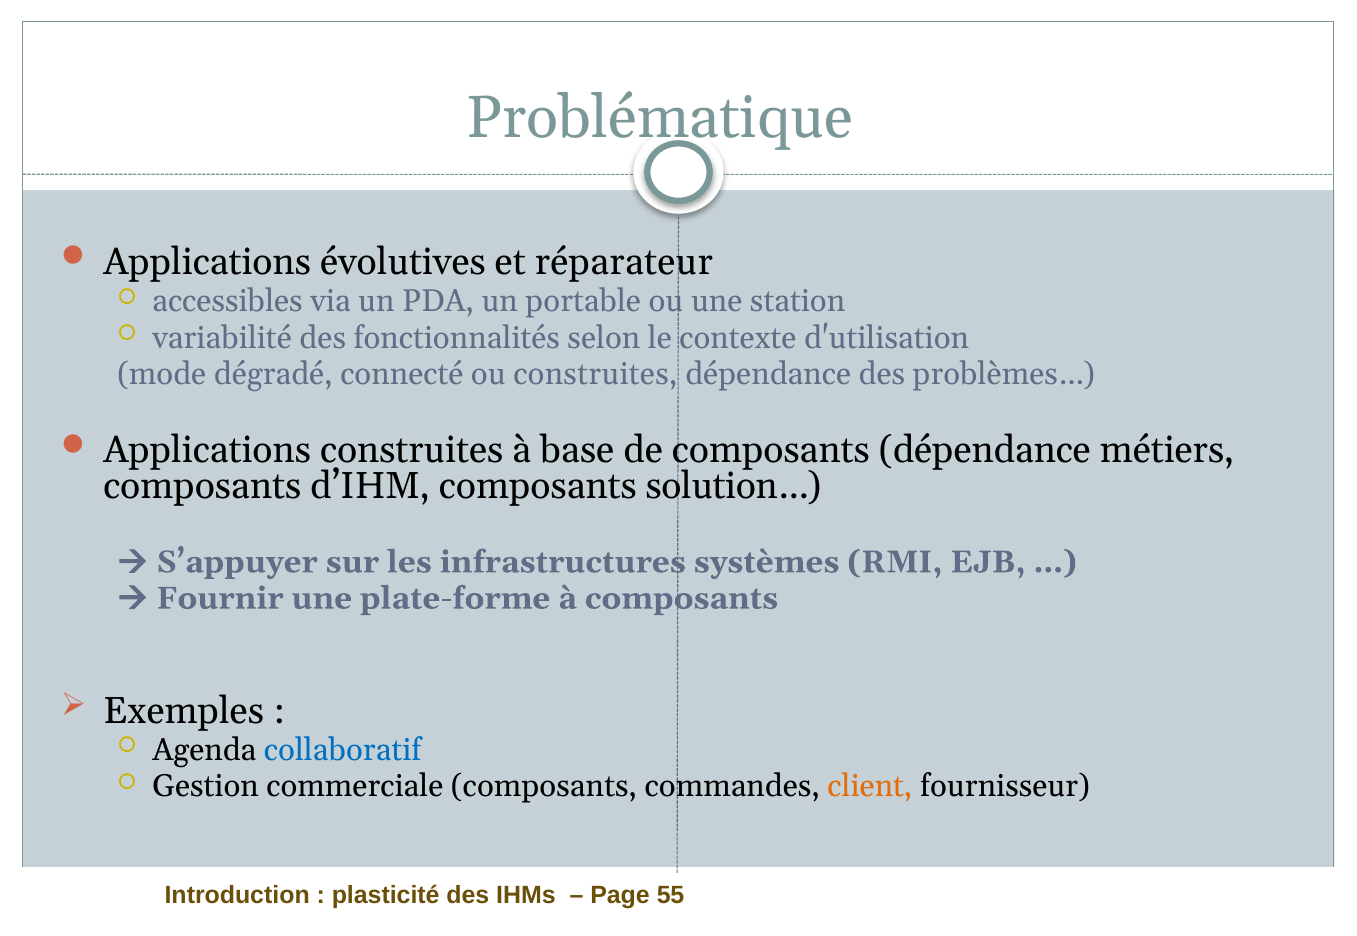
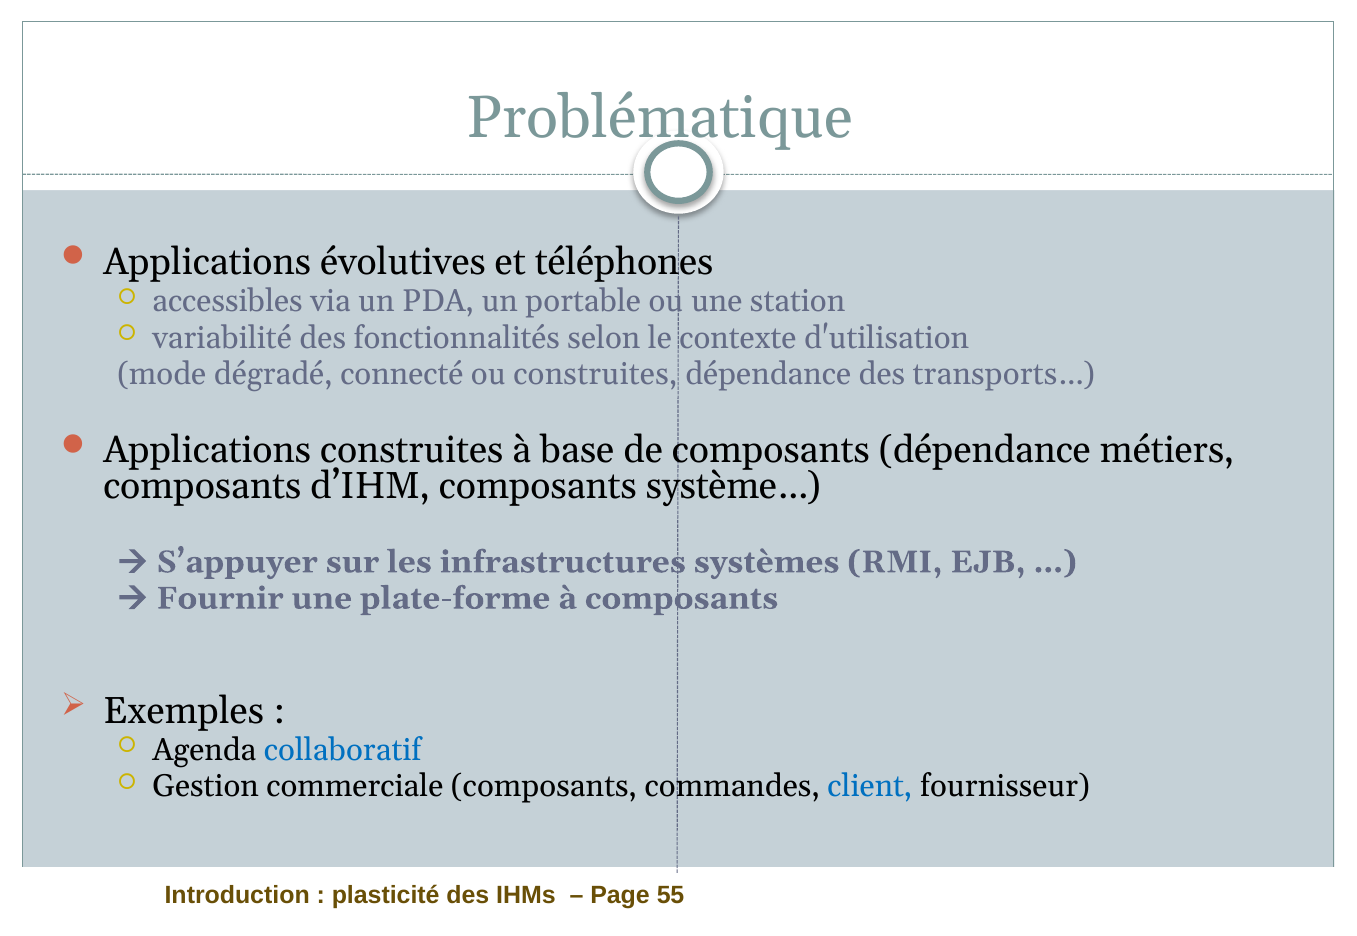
réparateur: réparateur -> téléphones (624, 262)
problèmes…: problèmes… -> transports… (1004, 374)
solution…: solution… -> système… (733, 486)
client colour: orange -> blue (870, 786)
